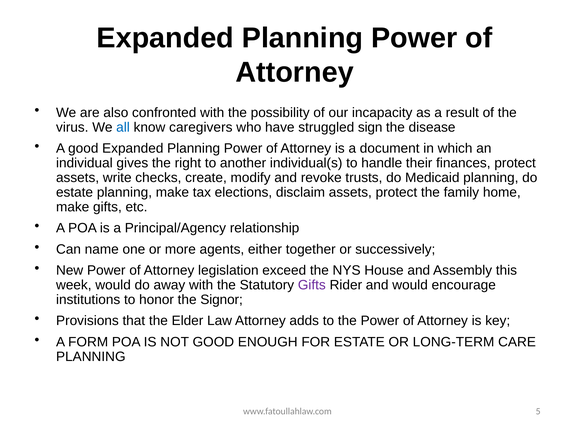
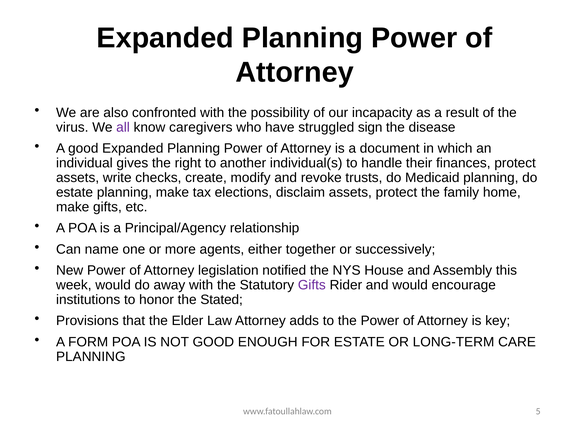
all colour: blue -> purple (123, 127)
exceed: exceed -> notified (284, 271)
Signor: Signor -> Stated (222, 300)
